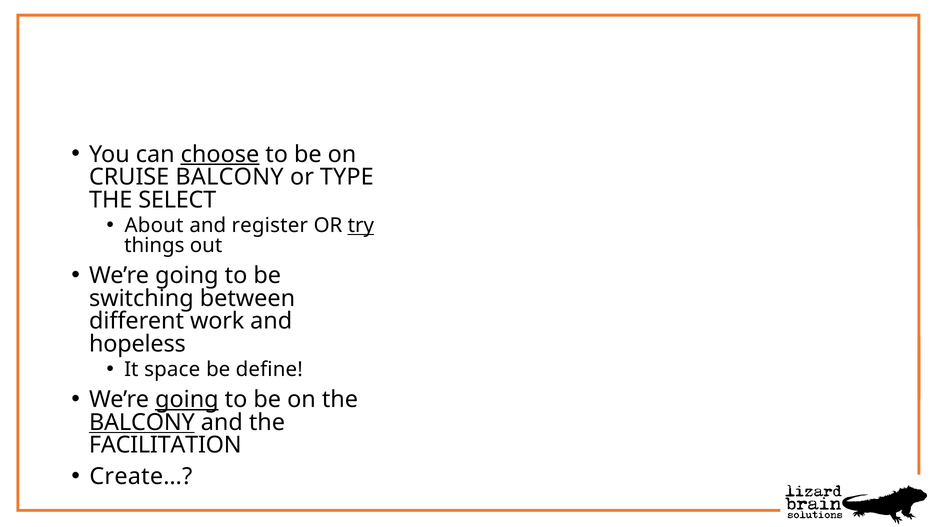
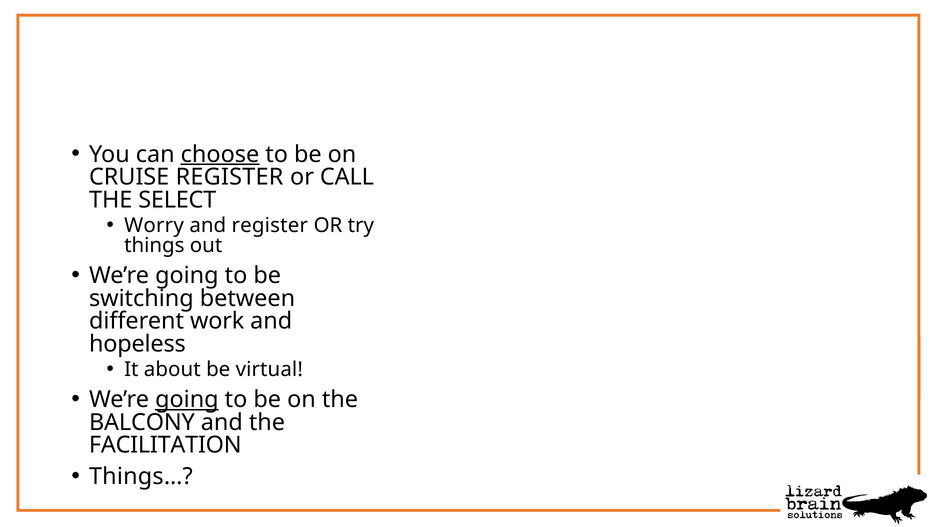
CRUISE BALCONY: BALCONY -> REGISTER (230, 177)
TYPE: TYPE -> CALL (347, 177)
About: About -> Worry (154, 226)
try underline: present -> none (361, 226)
space: space -> about (172, 370)
define: define -> virtual (269, 370)
BALCONY underline: present -> none (142, 422)
Create…: Create… -> Things… (141, 477)
